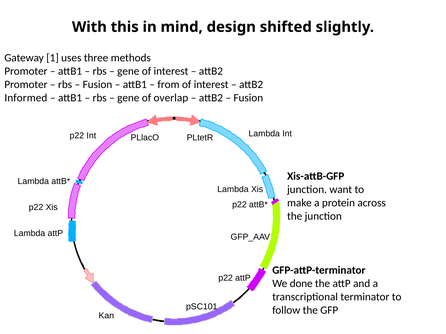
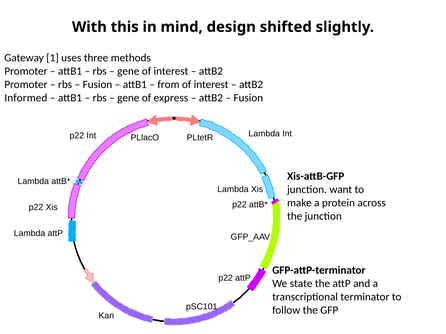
overlap: overlap -> express (171, 98)
done: done -> state (301, 284)
